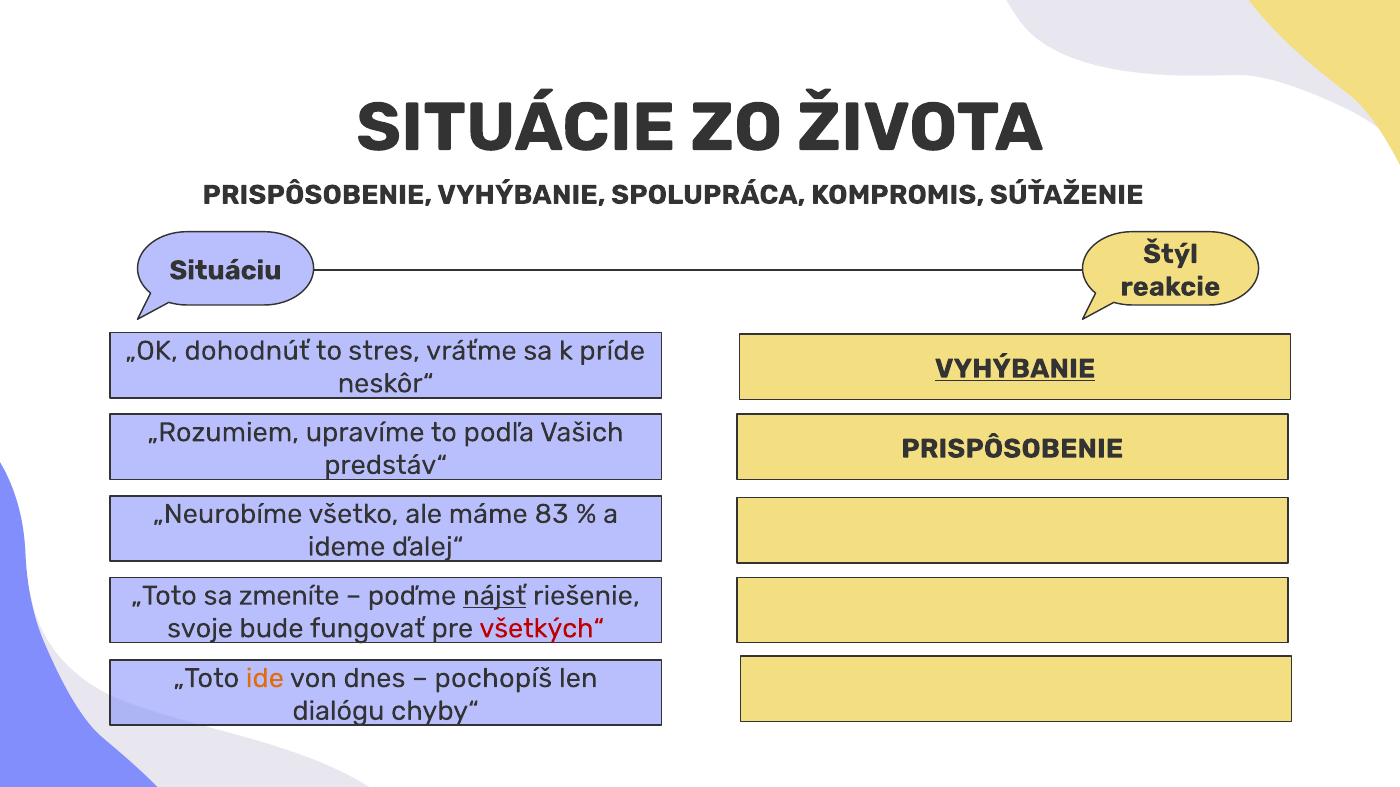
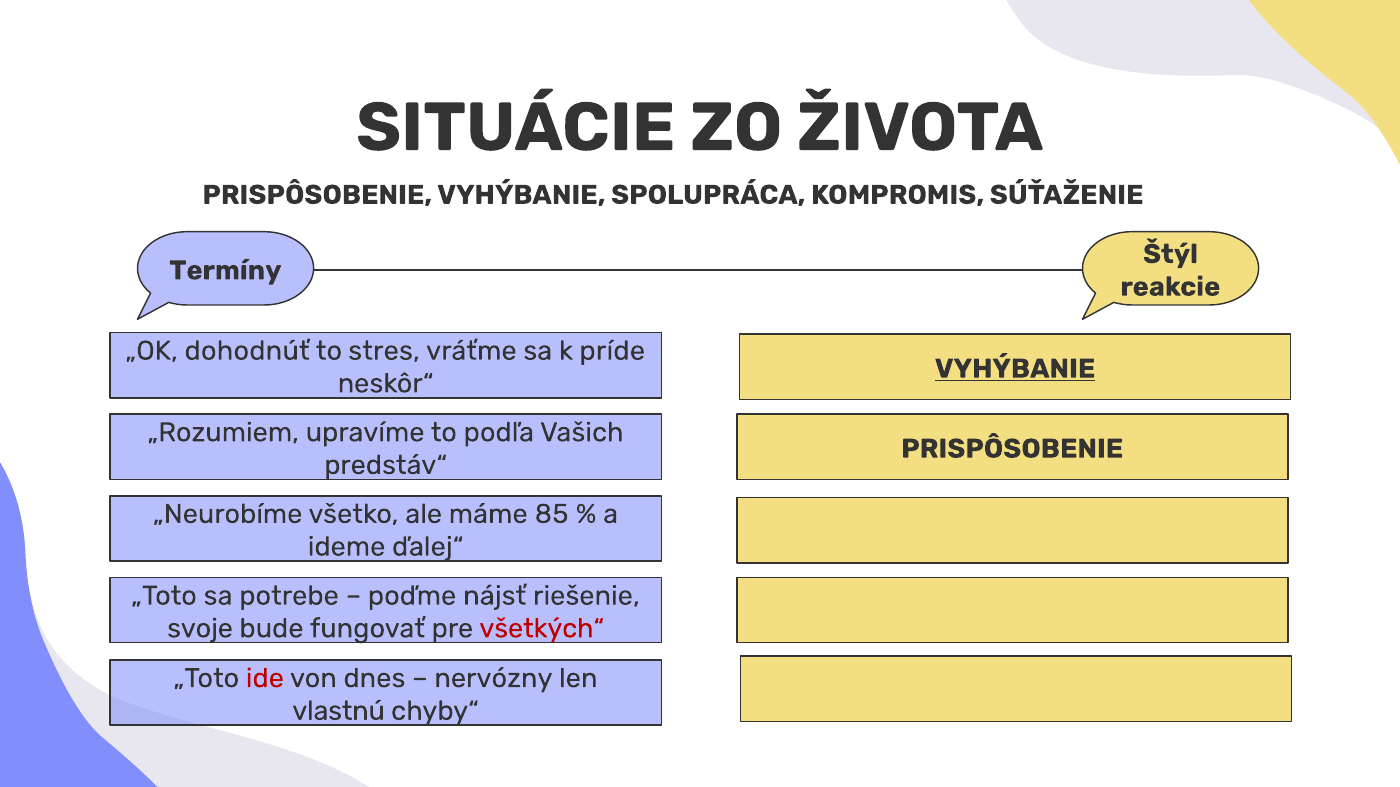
Situáciu: Situáciu -> Termíny (225, 271)
83: 83 -> 85 (552, 514)
zmeníte: zmeníte -> potrebe (289, 596)
nájsť underline: present -> none (495, 596)
ide colour: orange -> red (265, 679)
pochopíš: pochopíš -> nervózny (493, 679)
dialógu: dialógu -> vlastnú (339, 711)
